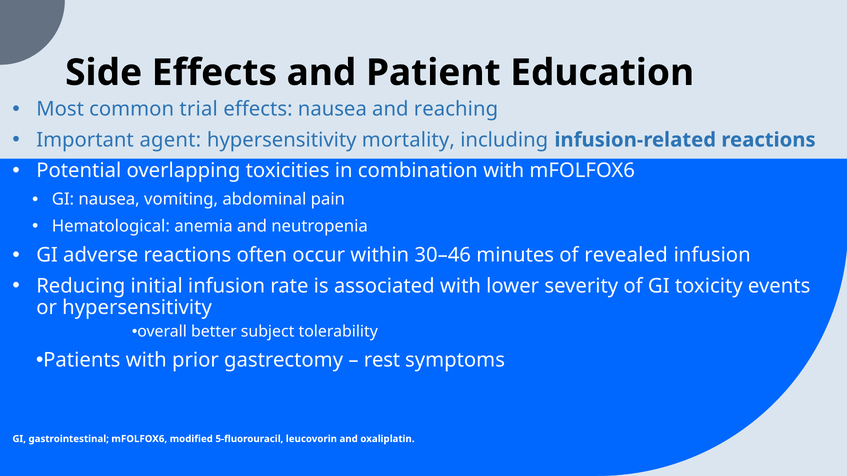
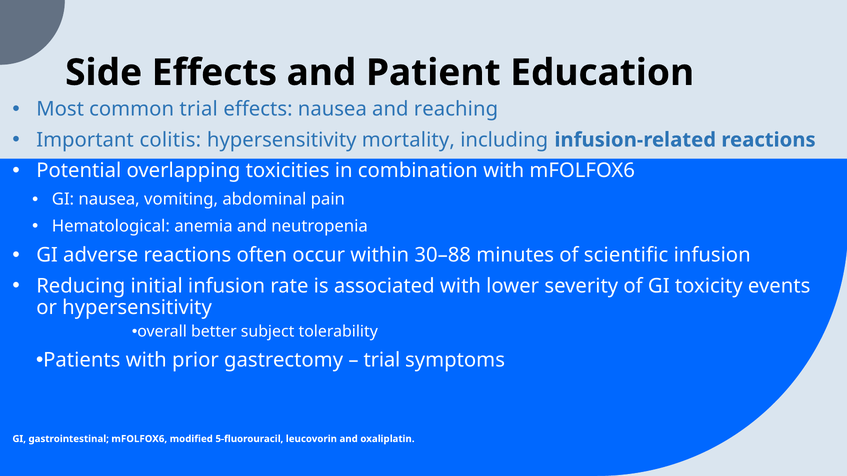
agent: agent -> colitis (170, 140)
30–46: 30–46 -> 30–88 (443, 255)
revealed: revealed -> scientific (626, 255)
rest: rest -> trial (382, 360)
